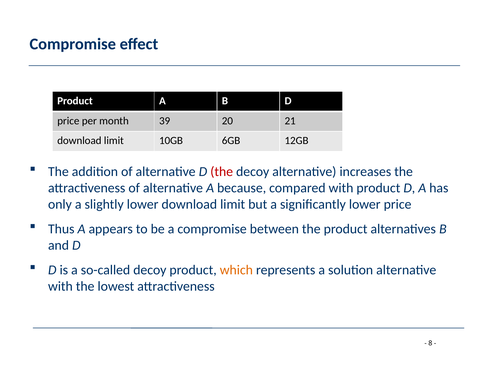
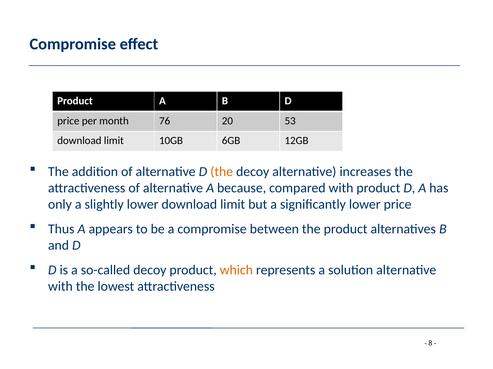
39: 39 -> 76 (165, 121)
21: 21 -> 53 (290, 121)
the colour: red -> orange (222, 172)
